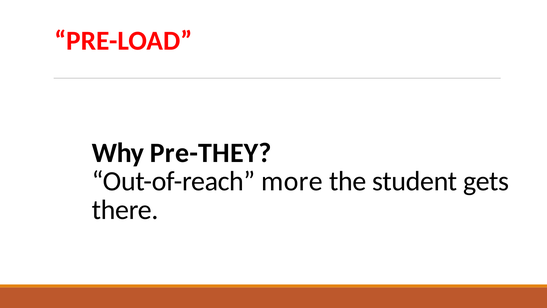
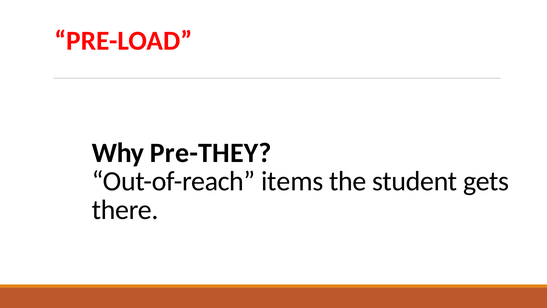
more: more -> items (292, 181)
